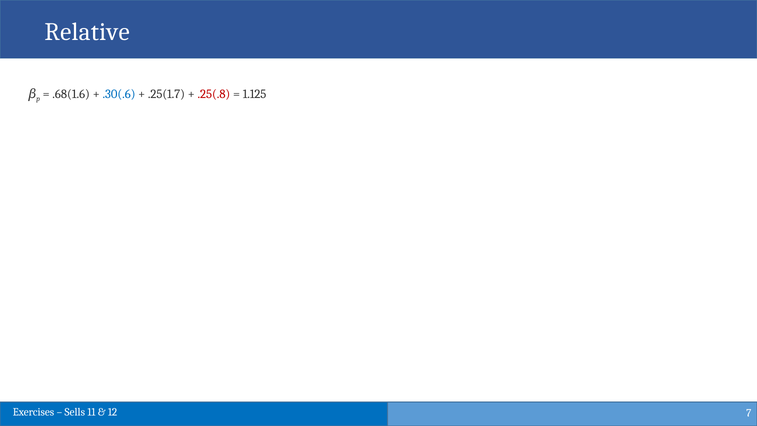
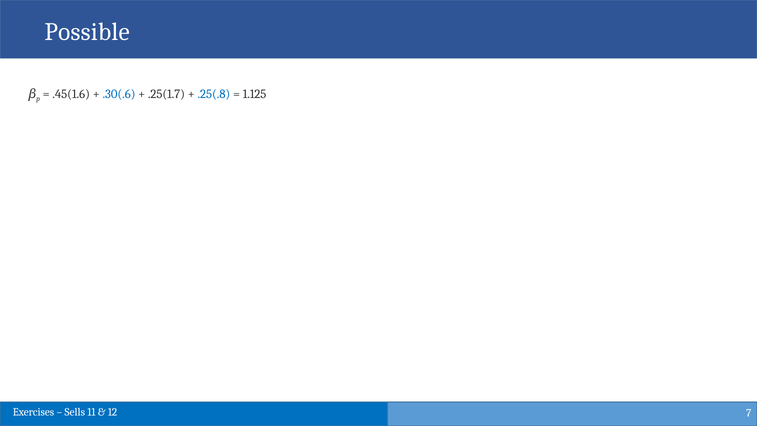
Relative: Relative -> Possible (87, 32)
.68(1.6: .68(1.6 -> .45(1.6 (71, 94)
.25(.8 colour: red -> blue (214, 94)
